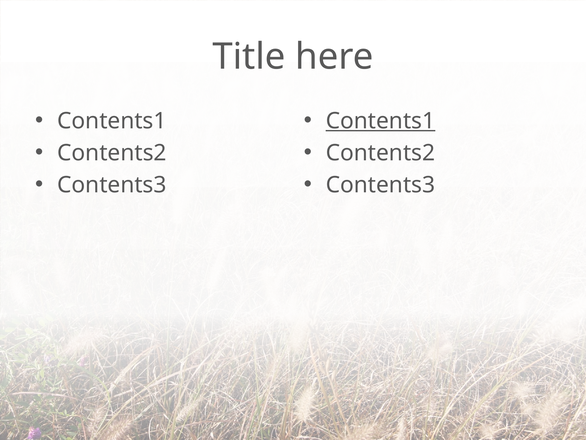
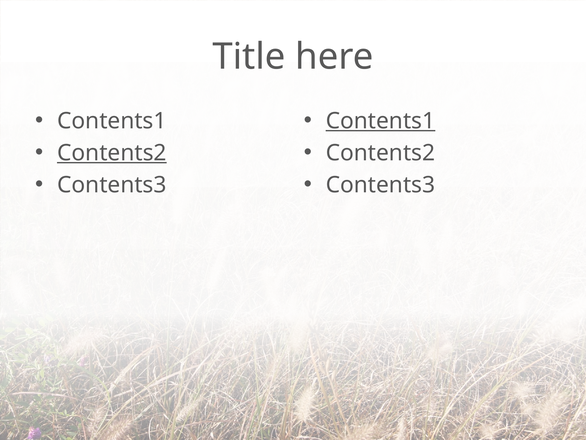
Contents2 underline: none -> present (112, 153)
